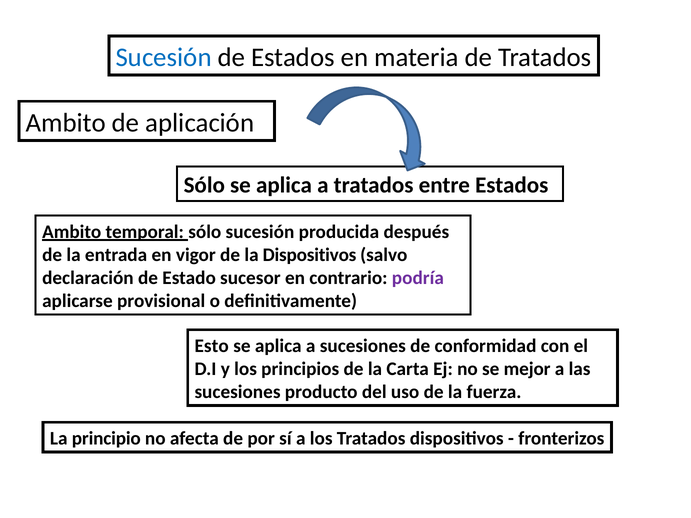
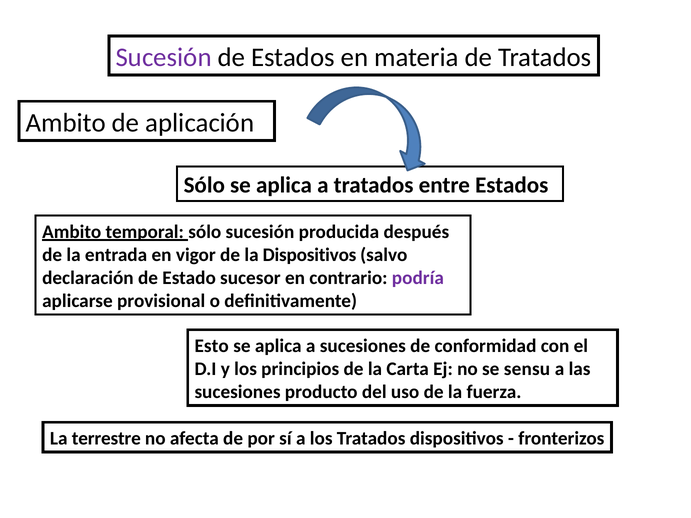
Sucesión colour: blue -> purple (164, 57)
mejor: mejor -> sensu (527, 369)
principio: principio -> terrestre (106, 439)
